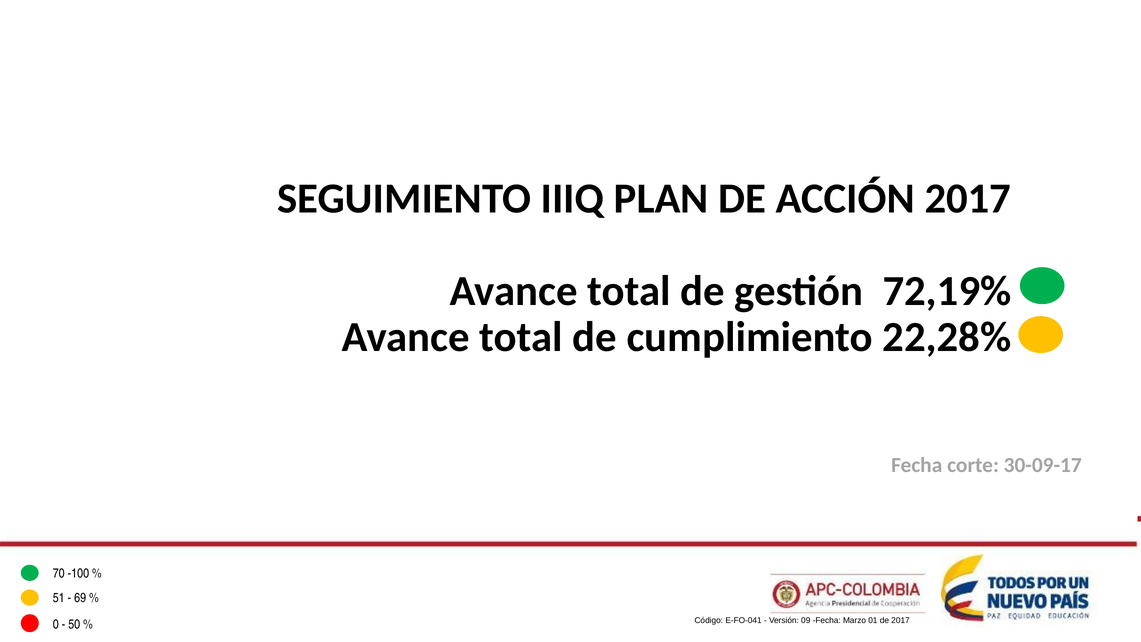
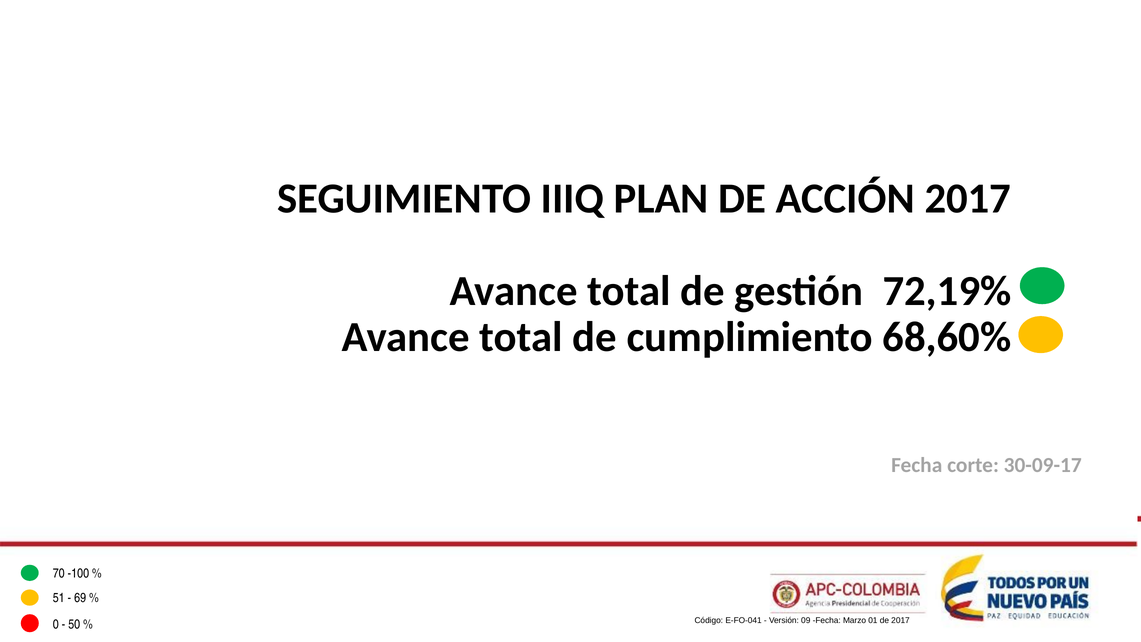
22,28%: 22,28% -> 68,60% (947, 337)
